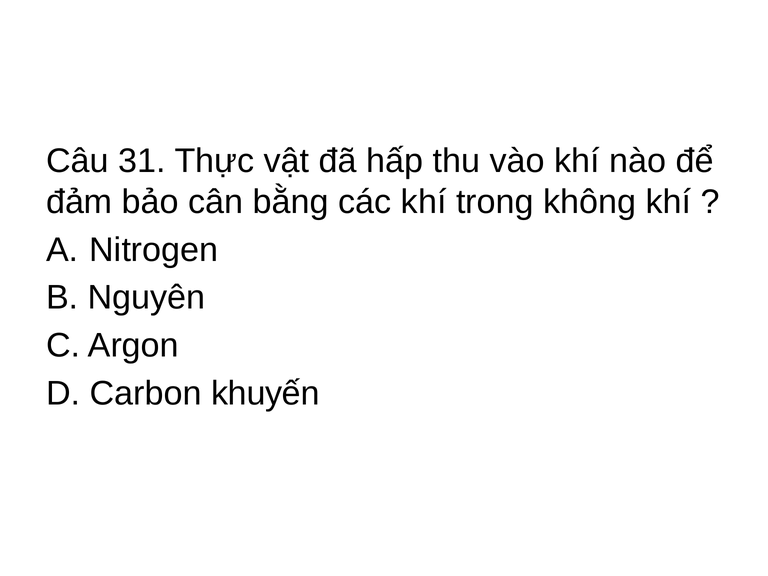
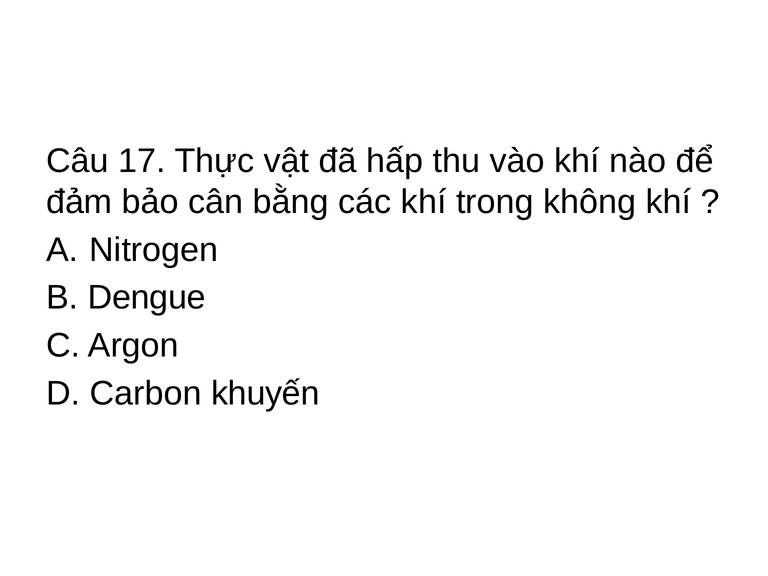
31: 31 -> 17 (142, 161)
Nguyên: Nguyên -> Dengue (147, 298)
